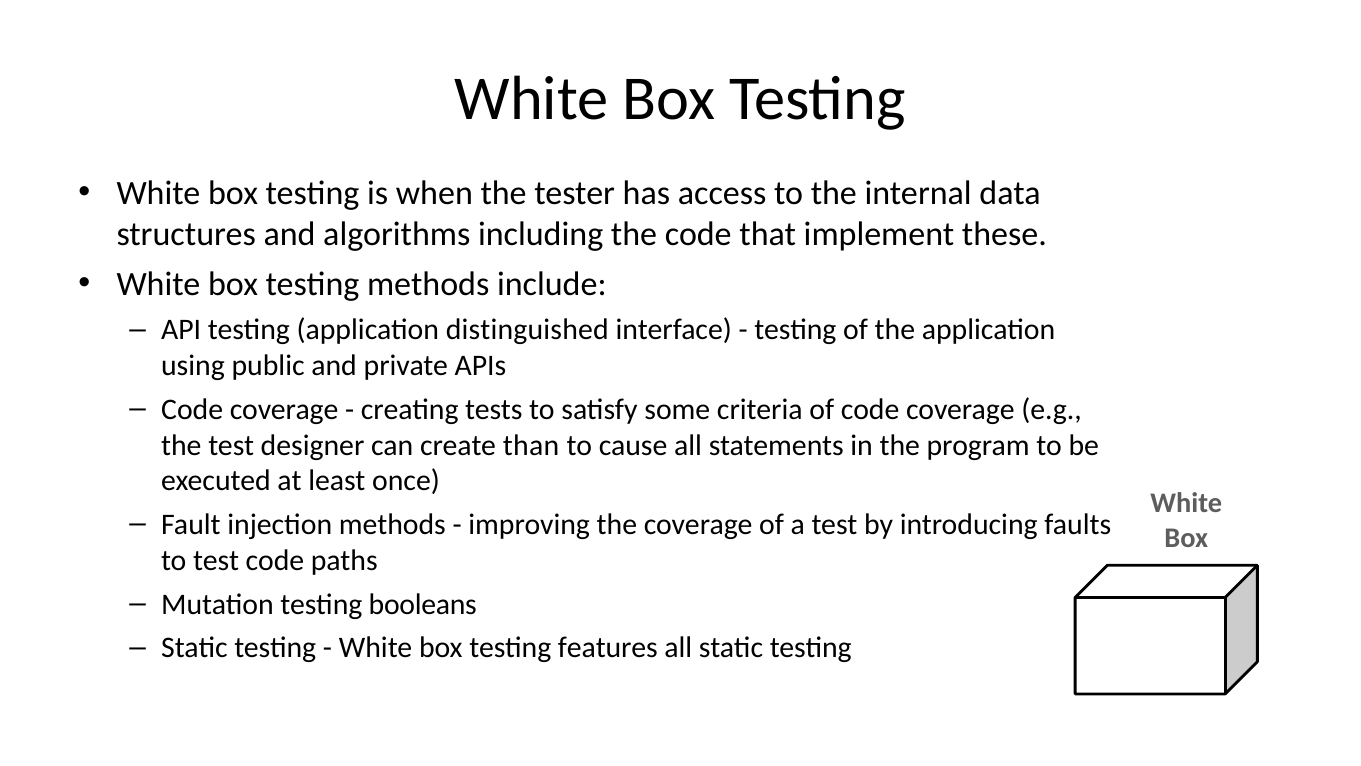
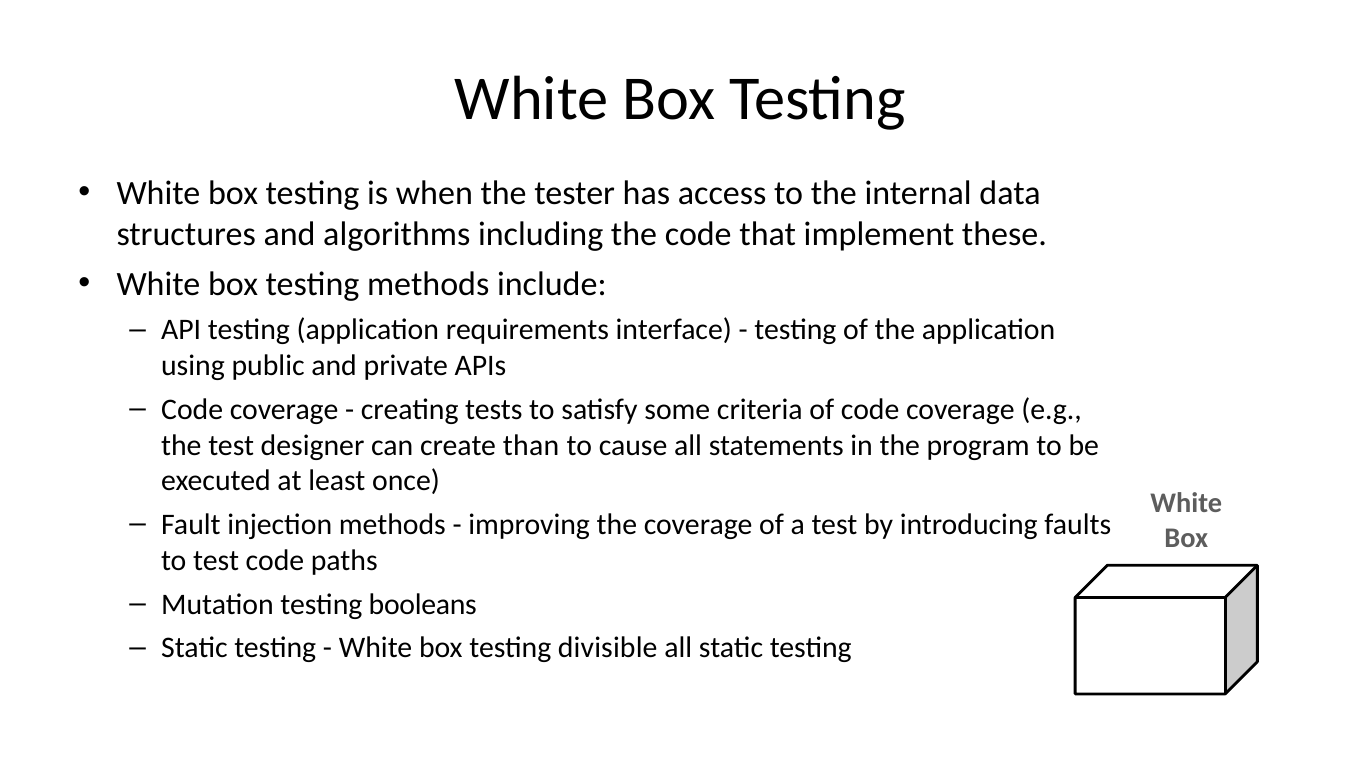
distinguished: distinguished -> requirements (527, 330)
features: features -> divisible (608, 648)
